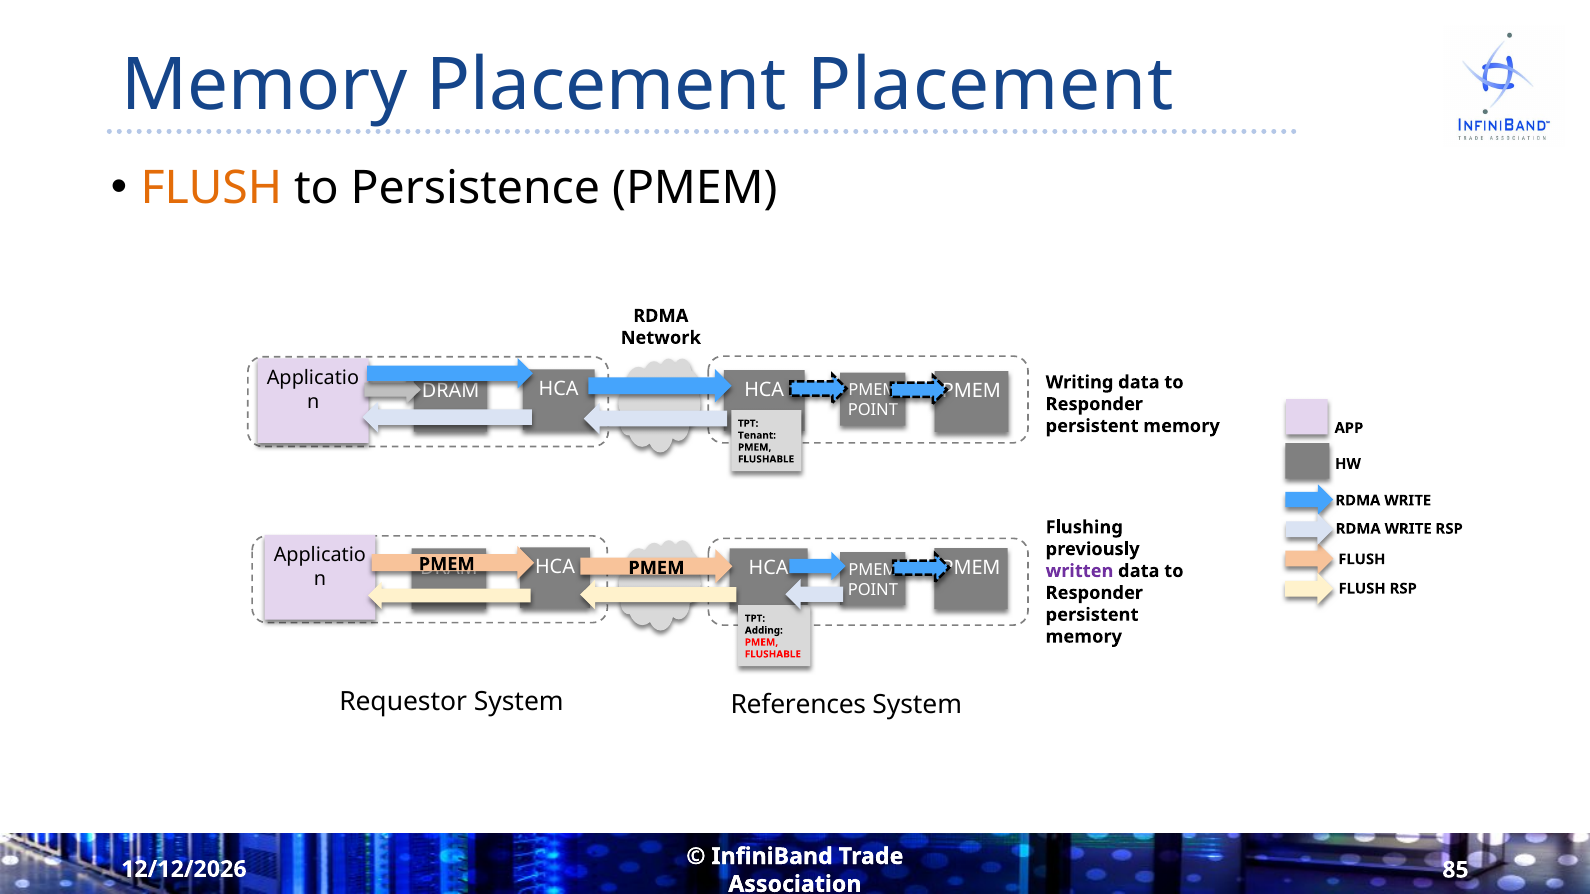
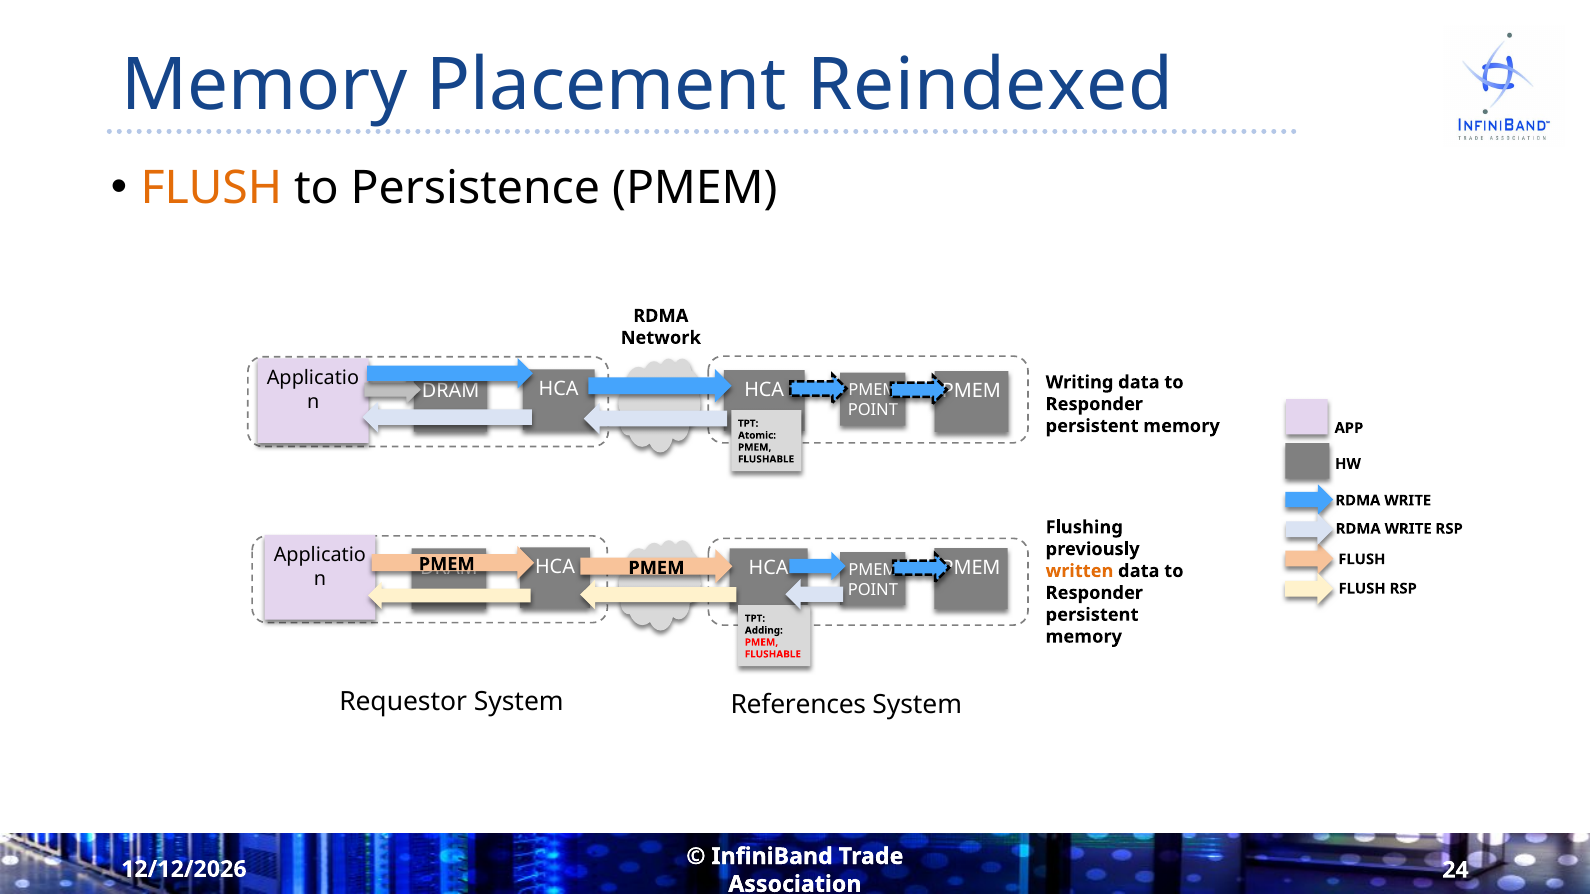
Placement Placement: Placement -> Reindexed (990, 86)
Tenant: Tenant -> Atomic (757, 436)
written colour: purple -> orange (1080, 571)
85: 85 -> 24 (1456, 870)
